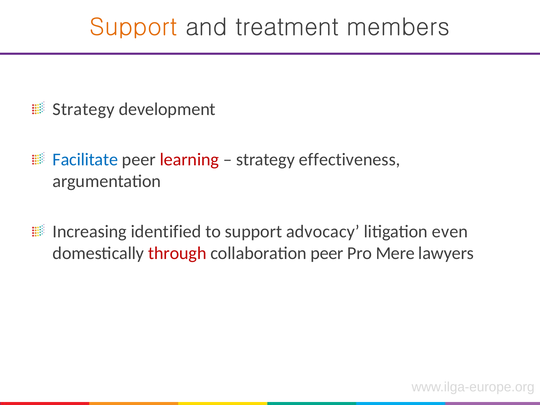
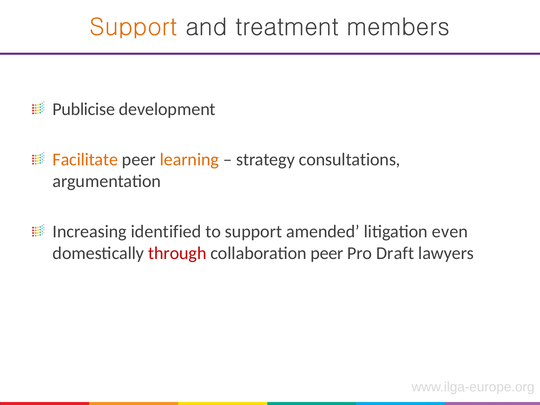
Strategy: Strategy -> Publicise (84, 109)
Facilitate colour: blue -> orange (85, 160)
learning colour: red -> orange (189, 160)
effectiveness: effectiveness -> consultations (350, 160)
advocacy: advocacy -> amended (323, 232)
Mere: Mere -> Draft (395, 253)
